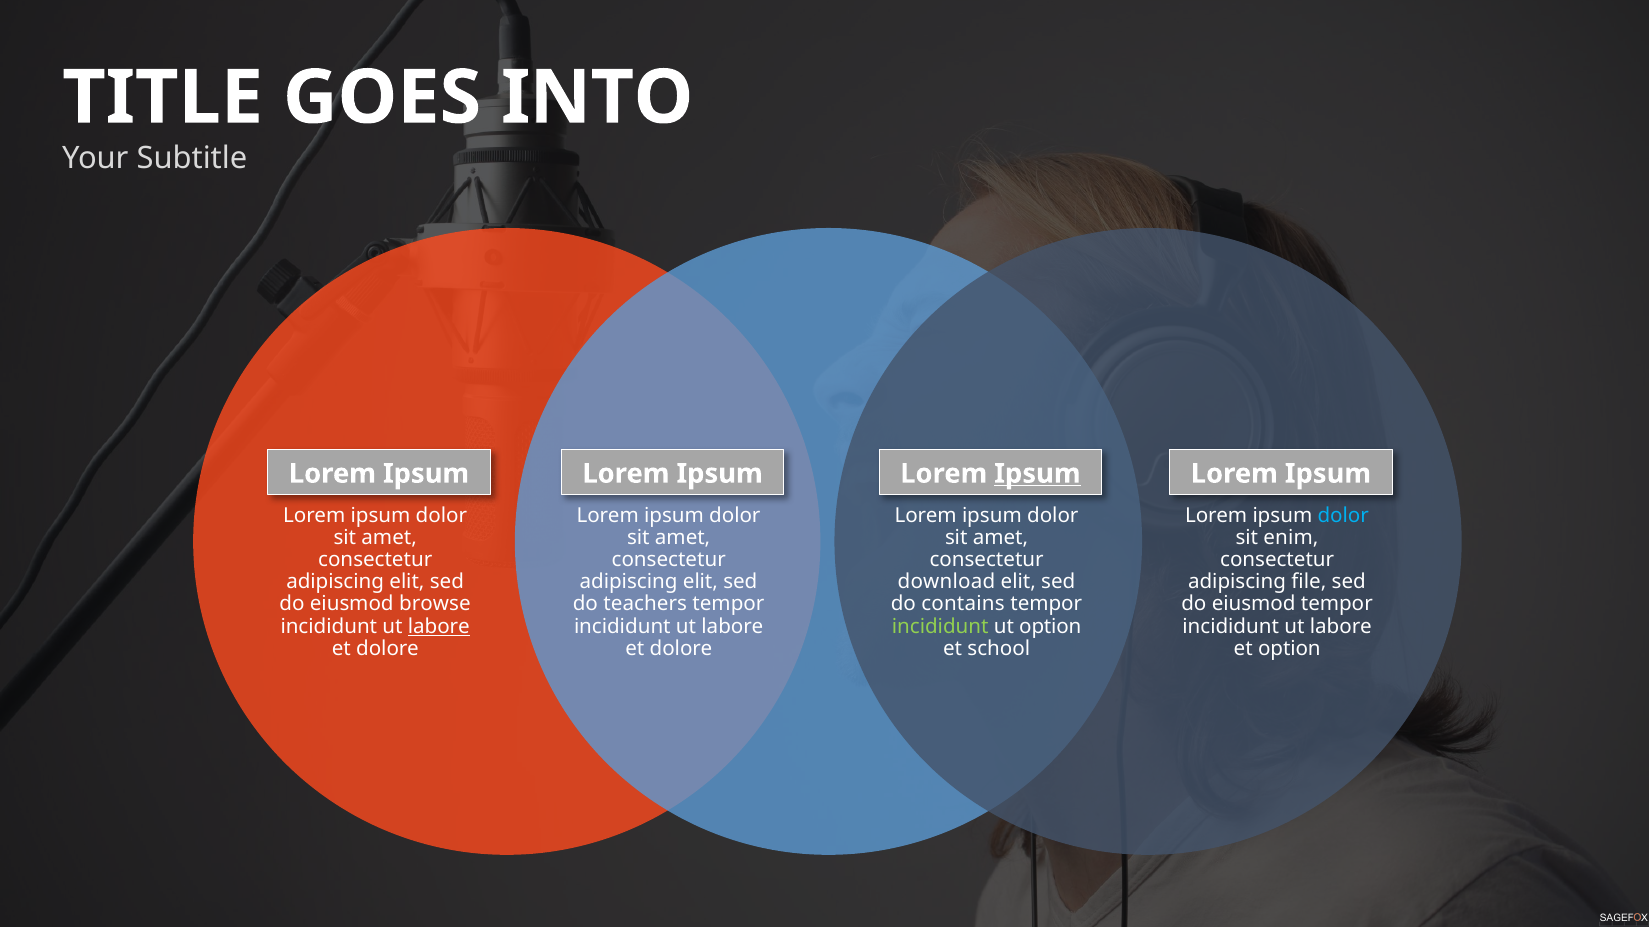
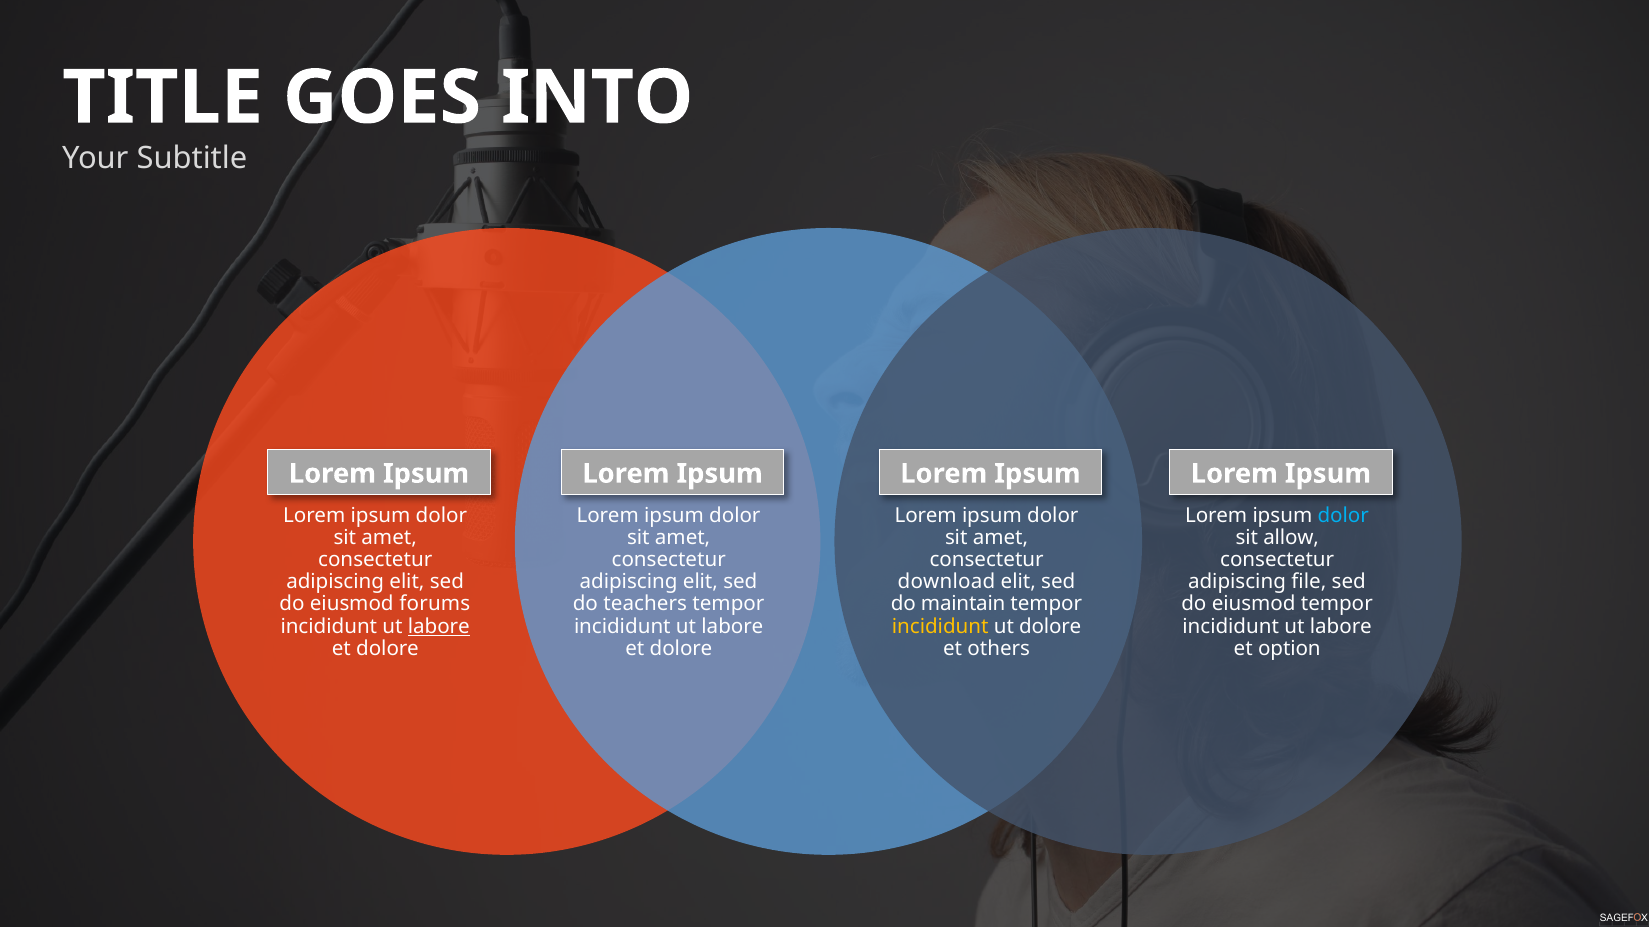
Ipsum underline: present -> none (1037, 474)
enim: enim -> allow (1291, 538)
browse: browse -> forums (435, 605)
contains: contains -> maintain (963, 605)
incididunt colour: light green -> yellow (940, 627)
ut option: option -> dolore (1050, 627)
school: school -> others (999, 649)
